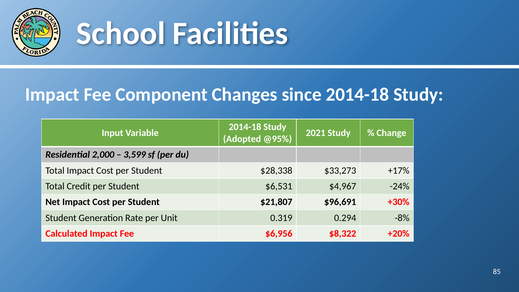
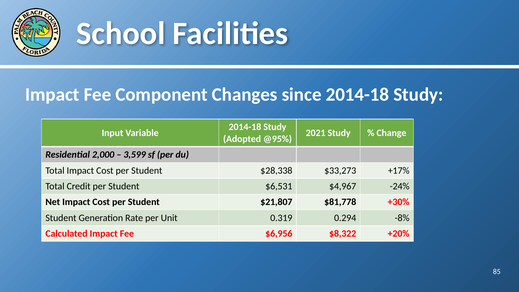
$96,691: $96,691 -> $81,778 (340, 202)
